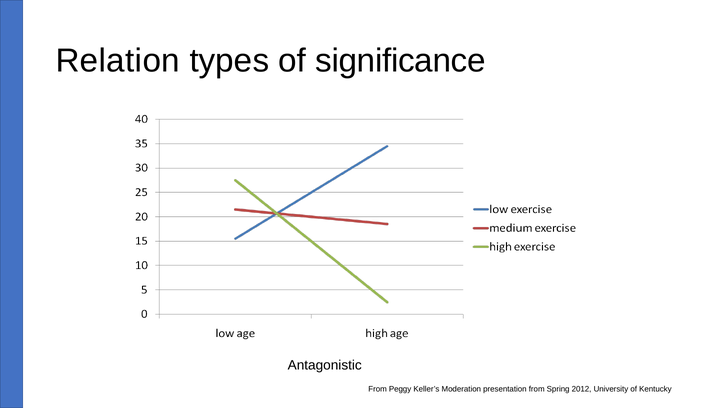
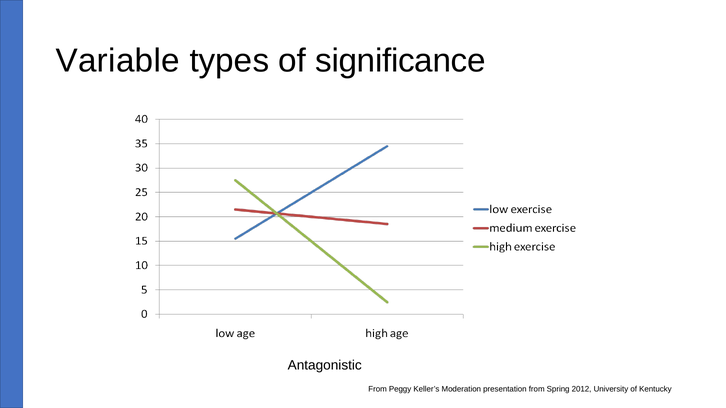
Relation: Relation -> Variable (118, 61)
